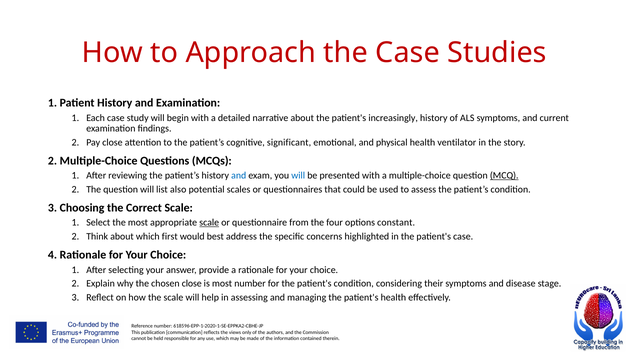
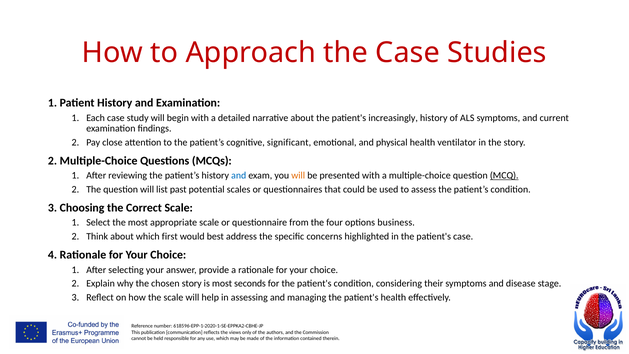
will colour: blue -> orange (298, 176)
also: also -> past (178, 189)
scale underline: present -> none (209, 223)
constant: constant -> business (396, 223)
chosen close: close -> story (192, 284)
most number: number -> seconds (250, 284)
